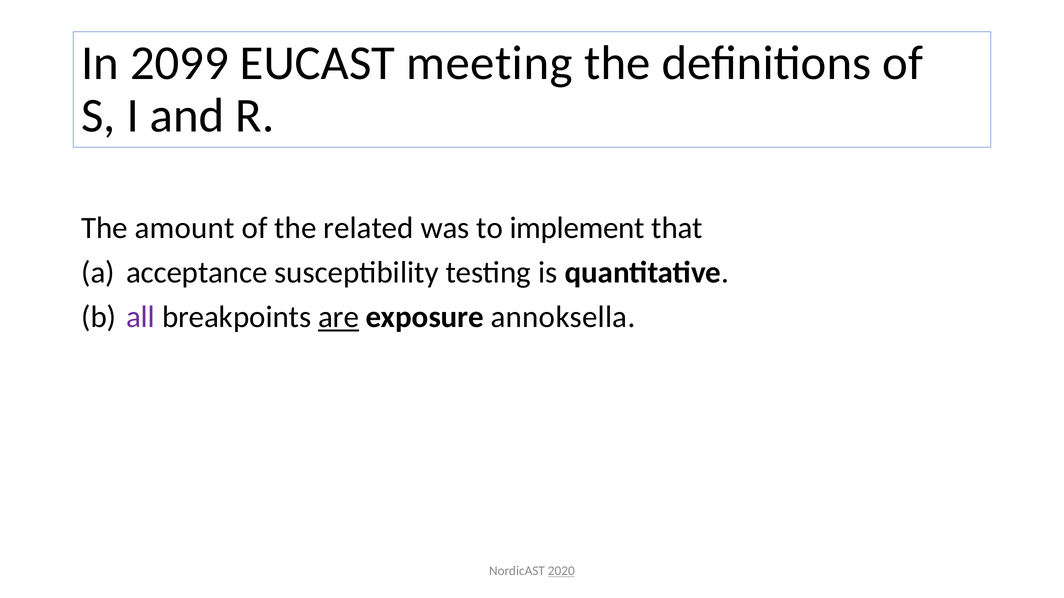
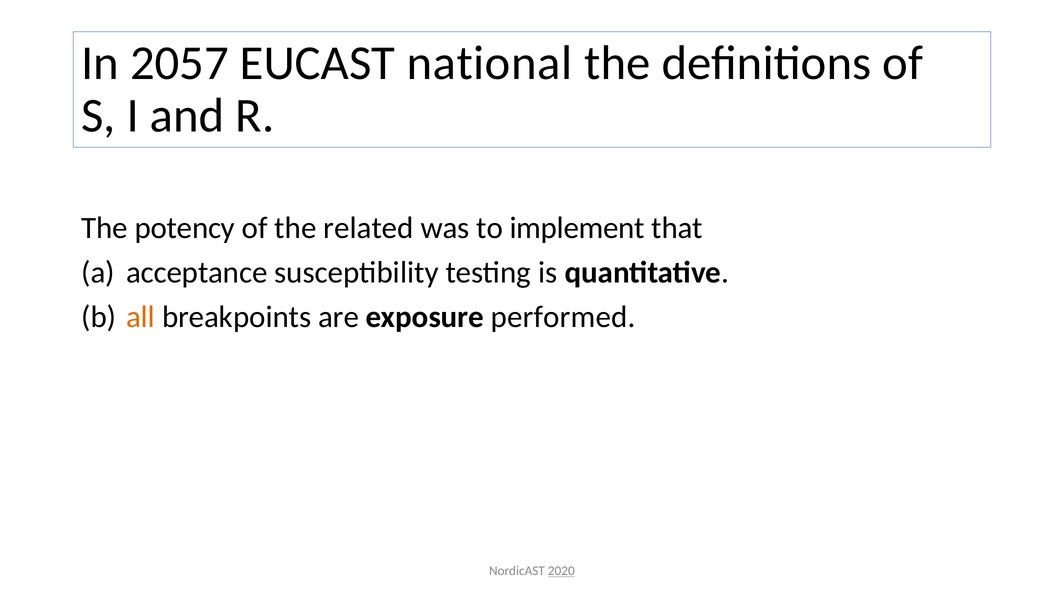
2099: 2099 -> 2057 (179, 63)
meeting: meeting -> national (489, 63)
amount: amount -> potency (185, 228)
all colour: purple -> orange (141, 317)
are underline: present -> none (339, 317)
annoksella: annoksella -> performed (563, 317)
